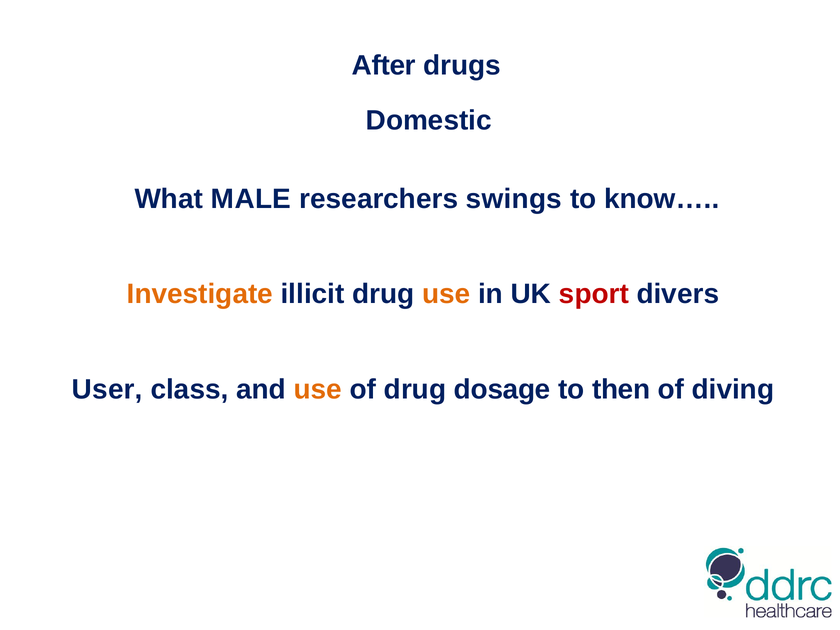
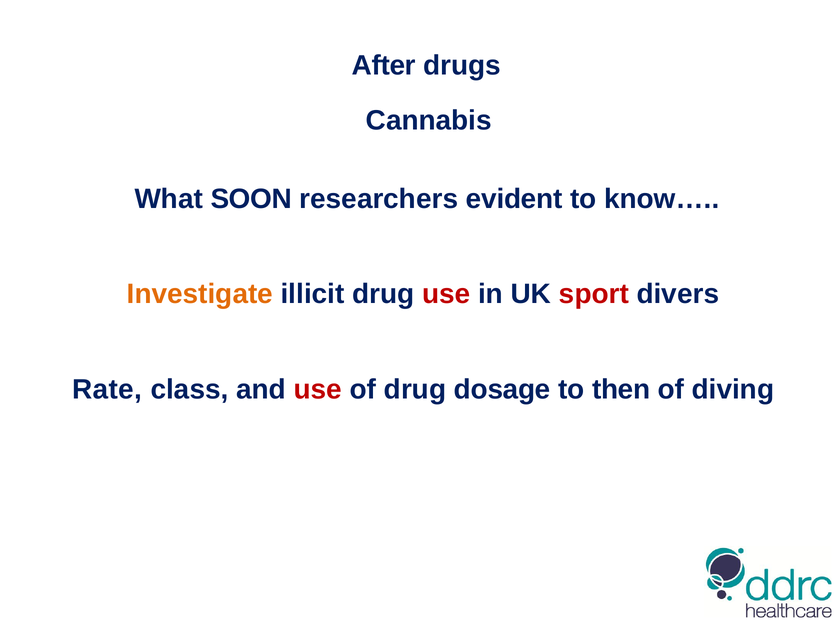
Domestic: Domestic -> Cannabis (429, 121)
MALE: MALE -> SOON (251, 199)
swings: swings -> evident (514, 199)
use colour: orange -> red (446, 294)
User: User -> Rate (107, 389)
use colour: orange -> red (318, 389)
